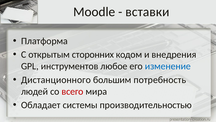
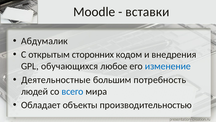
Платформа: Платформа -> Абдумалик (44, 41)
инструментов: инструментов -> обучающихся (70, 66)
Дистанционного: Дистанционного -> Деятельностные (56, 80)
всего colour: red -> blue (72, 91)
системы: системы -> объекты (80, 105)
